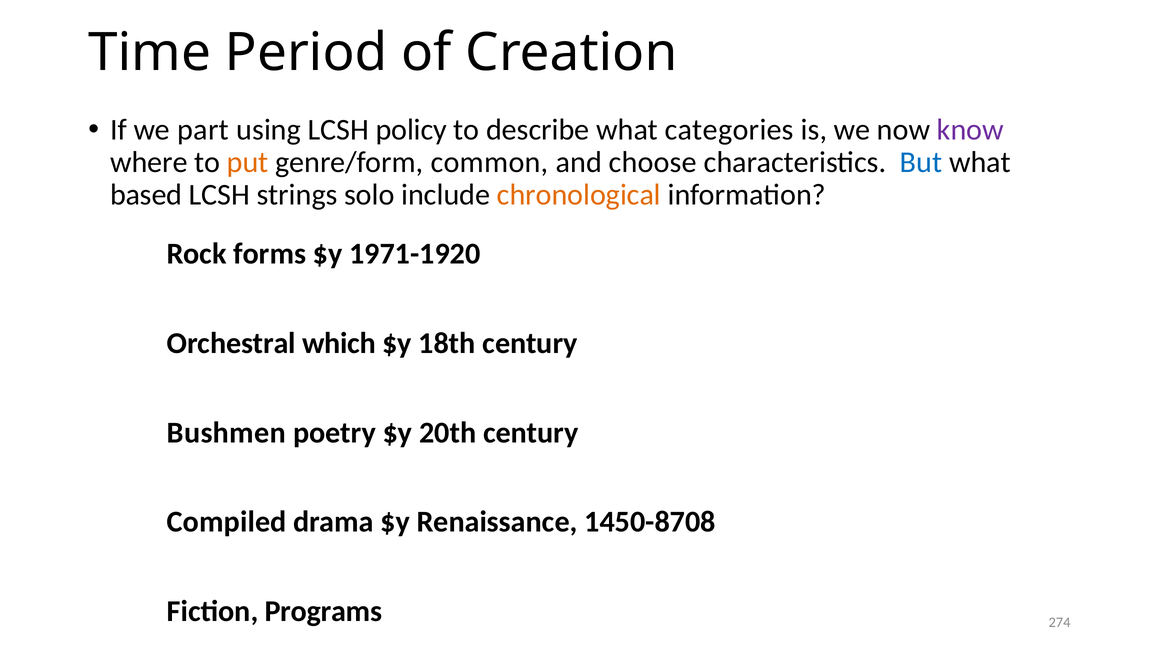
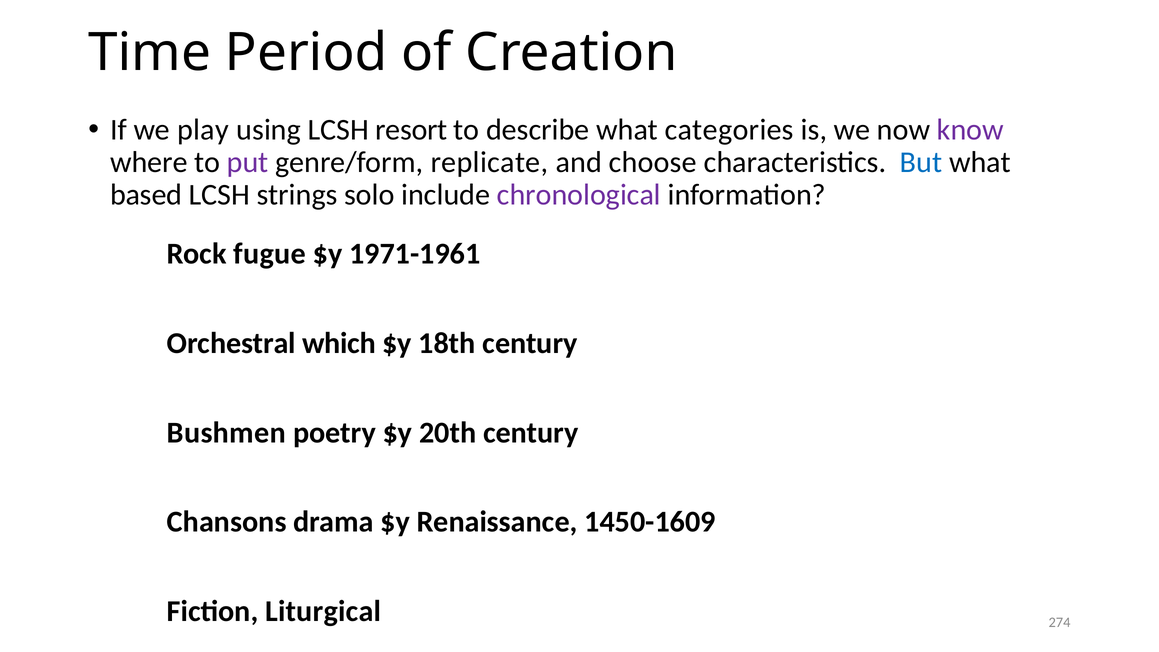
part: part -> play (203, 130)
policy: policy -> resort (411, 130)
put colour: orange -> purple (248, 162)
common: common -> replicate (489, 162)
chronological colour: orange -> purple (579, 195)
forms: forms -> fugue (270, 254)
1971-1920: 1971-1920 -> 1971-1961 (415, 254)
Compiled: Compiled -> Chansons (227, 522)
1450-8708: 1450-8708 -> 1450-1609 (650, 522)
Programs: Programs -> Liturgical (323, 611)
